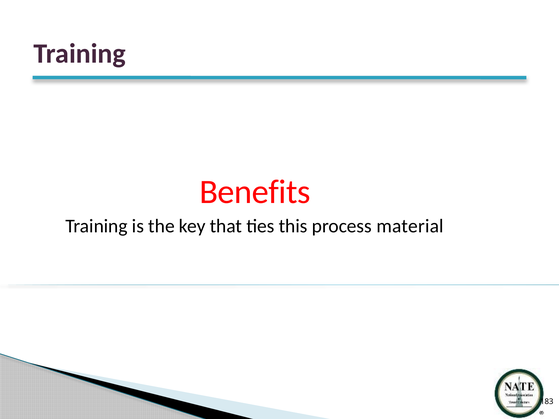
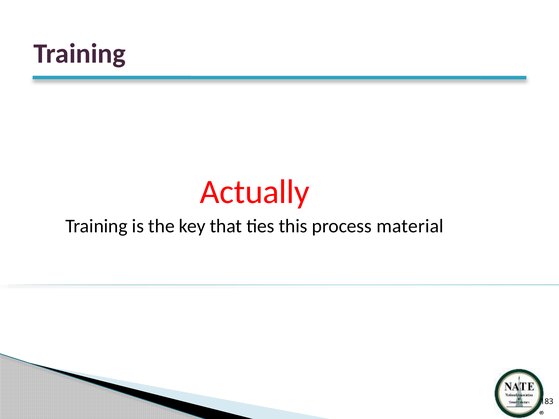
Benefits: Benefits -> Actually (255, 192)
